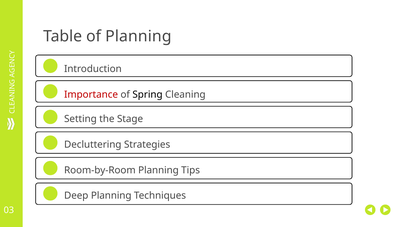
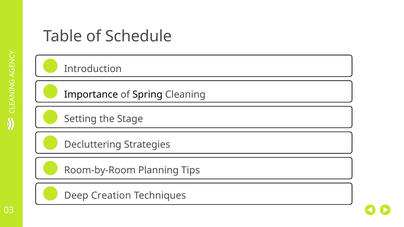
of Planning: Planning -> Schedule (138, 36)
Importance colour: red -> black (91, 95)
Deep Planning: Planning -> Creation (111, 196)
